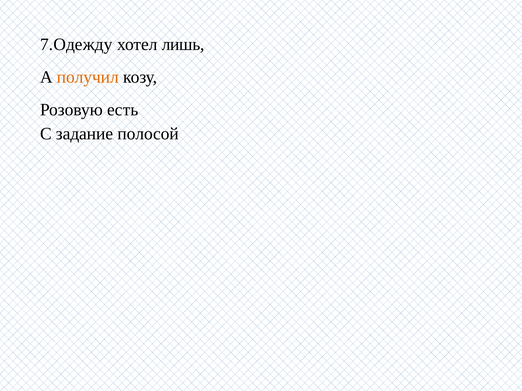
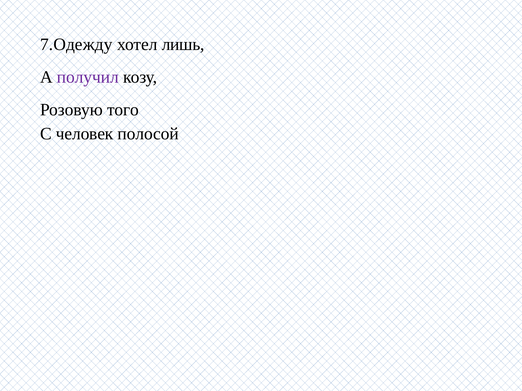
получил colour: orange -> purple (88, 77)
есть: есть -> того (123, 110)
задание: задание -> человек (85, 134)
